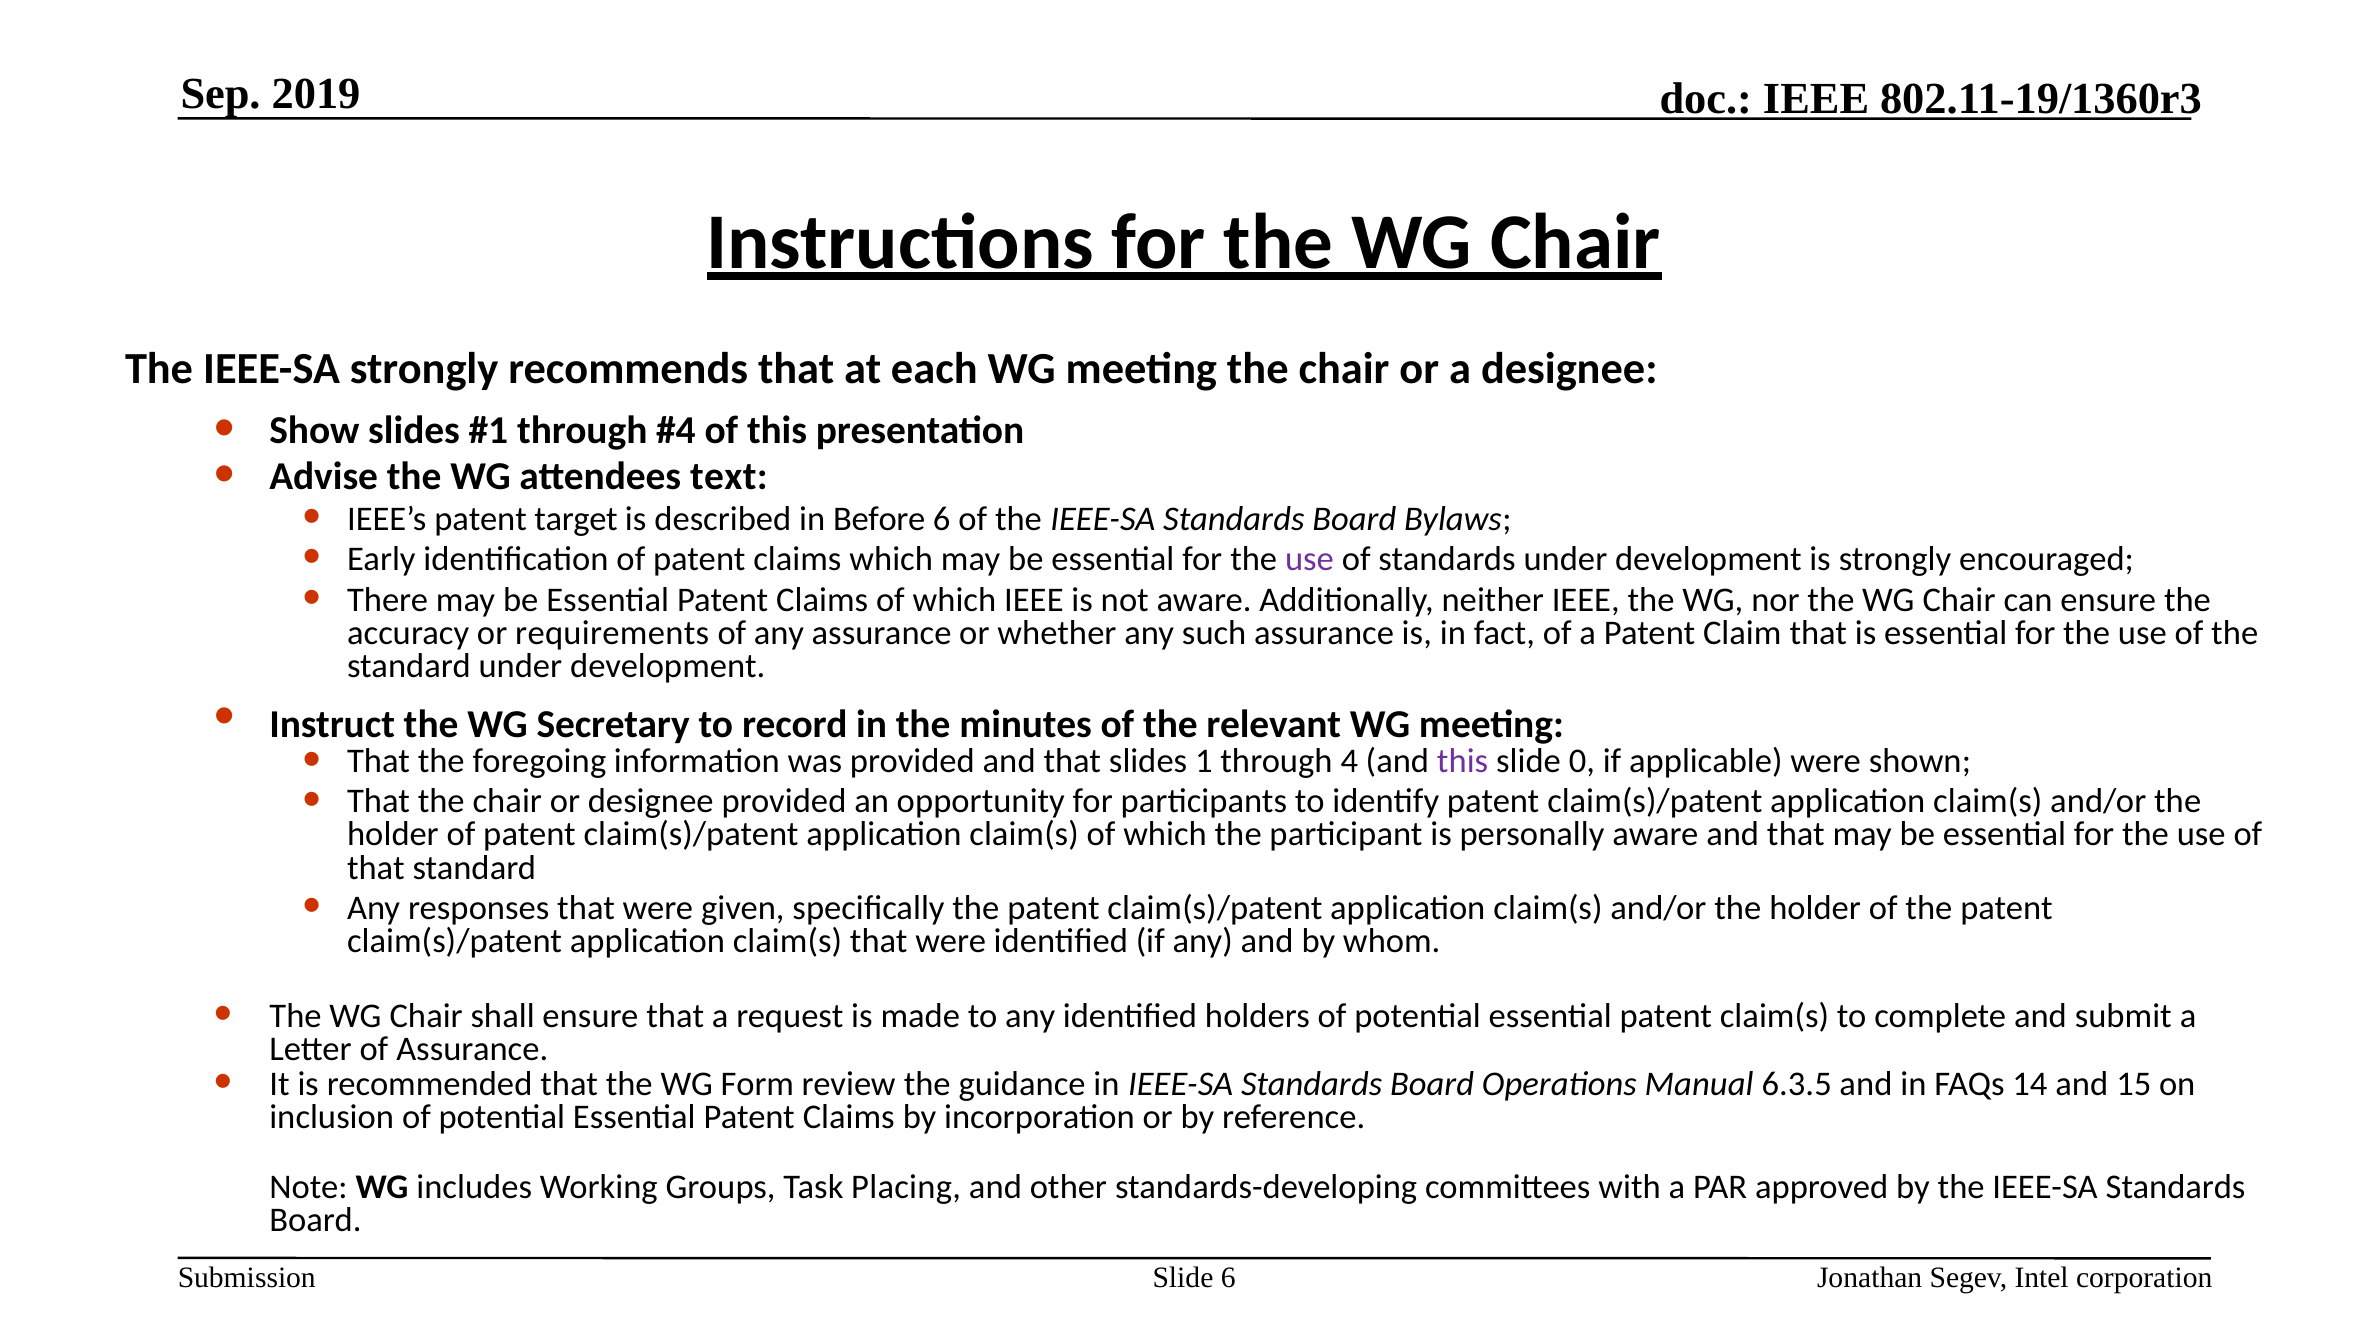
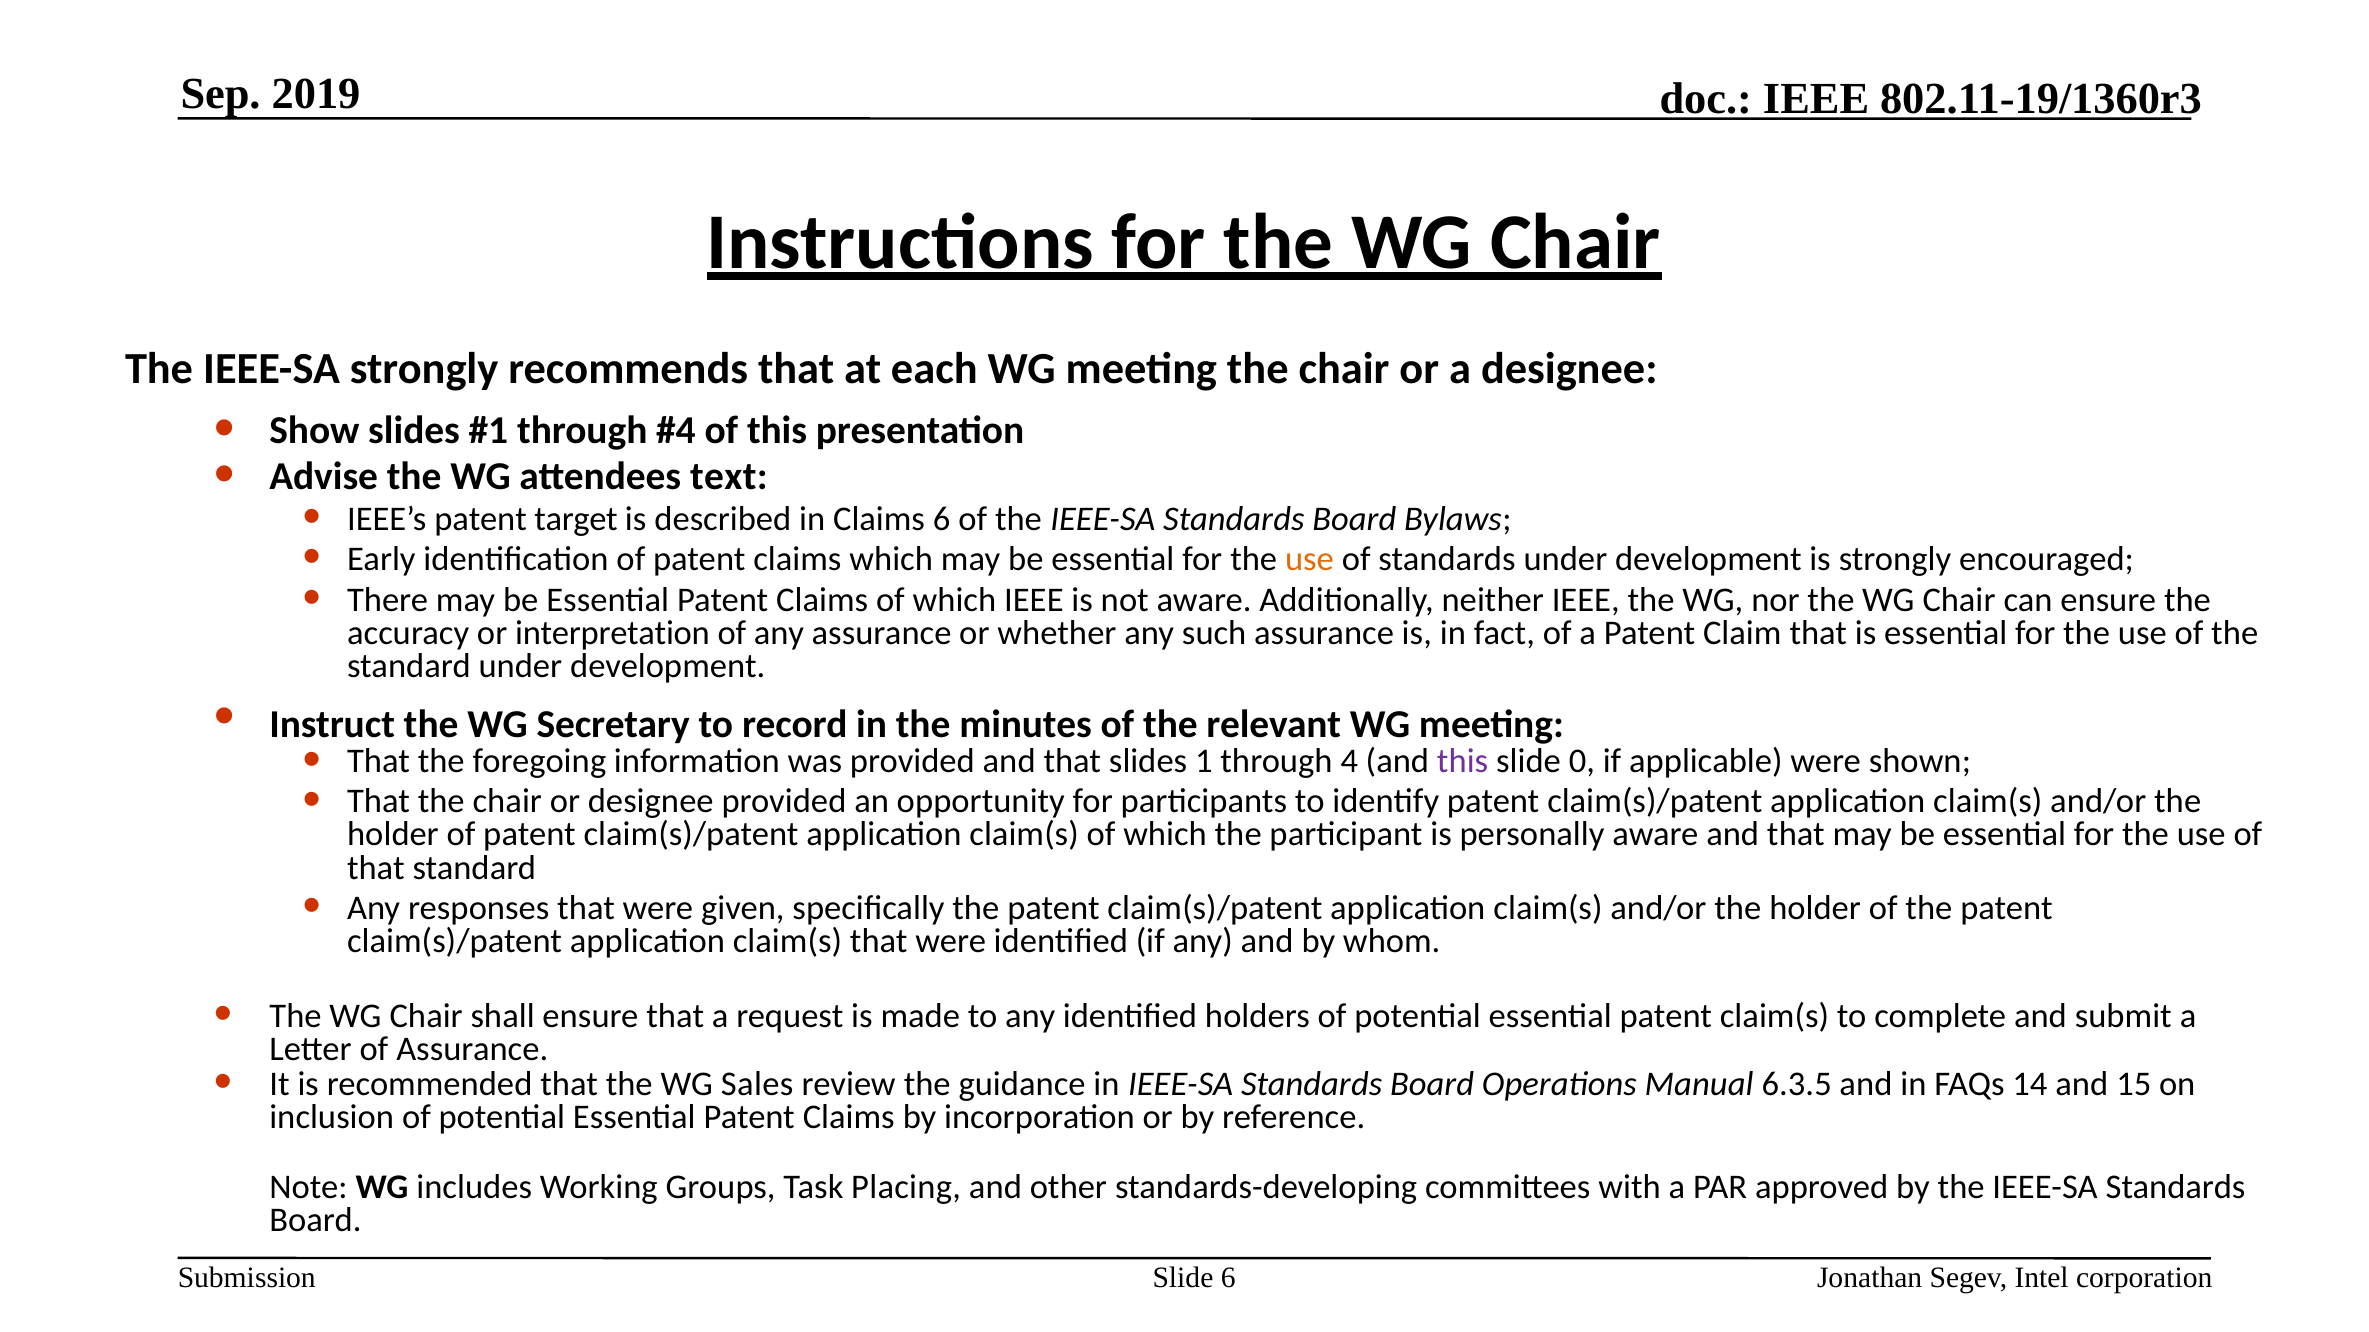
in Before: Before -> Claims (879, 519)
use colour: purple -> orange (1309, 559)
requirements: requirements -> interpretation (612, 633)
Form: Form -> Sales (757, 1084)
